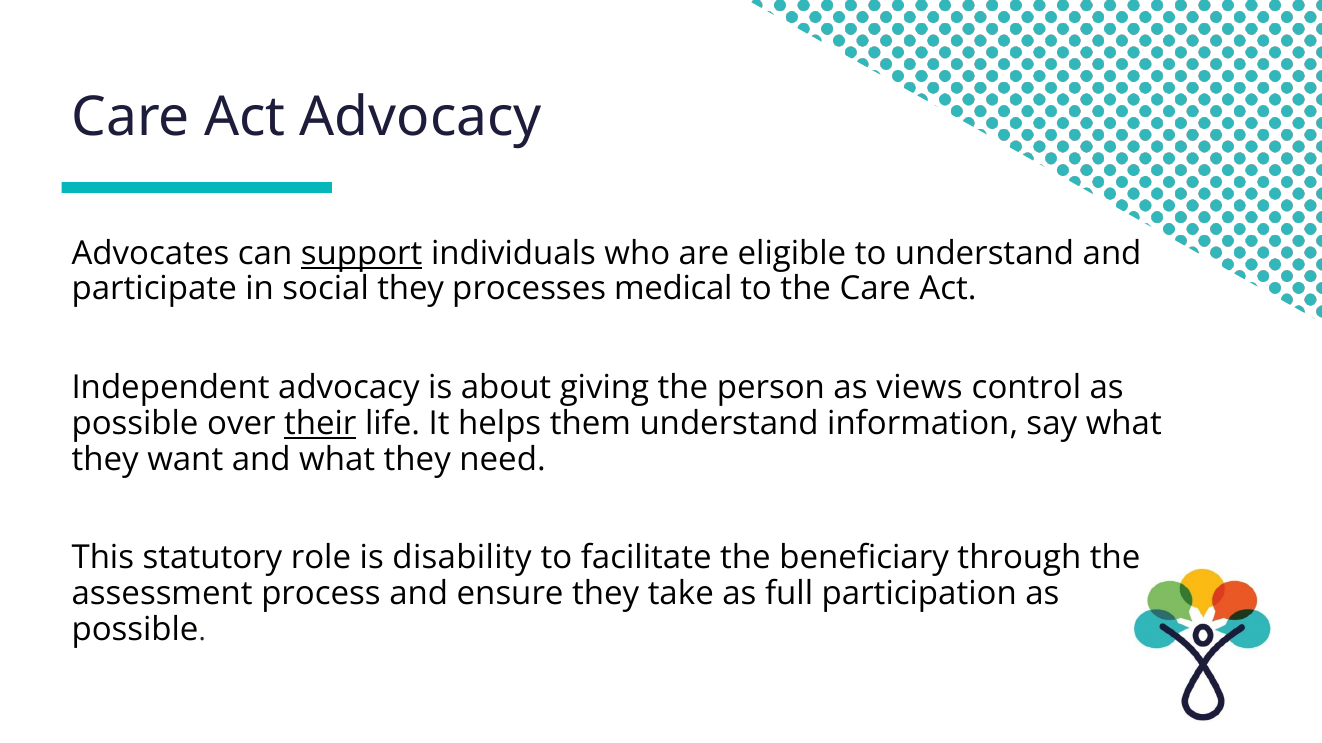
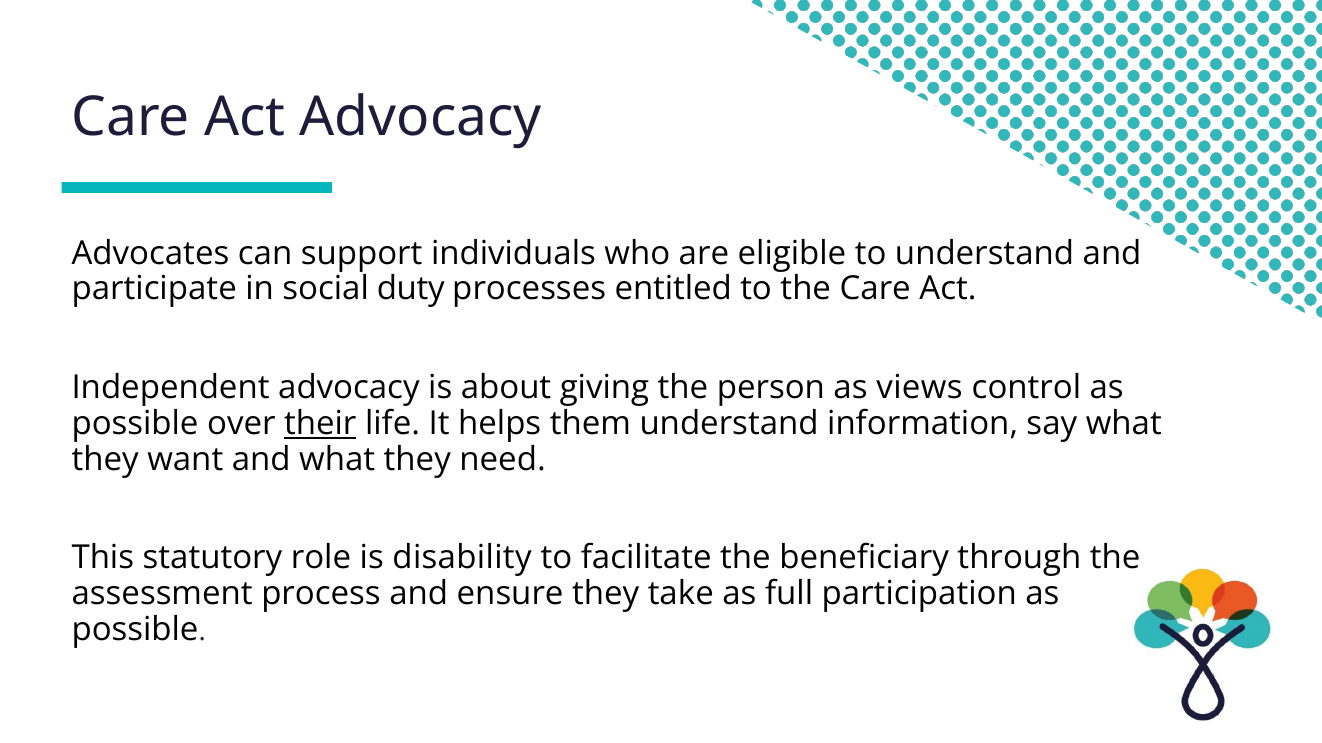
support underline: present -> none (362, 254)
social they: they -> duty (411, 289)
medical: medical -> entitled (673, 289)
